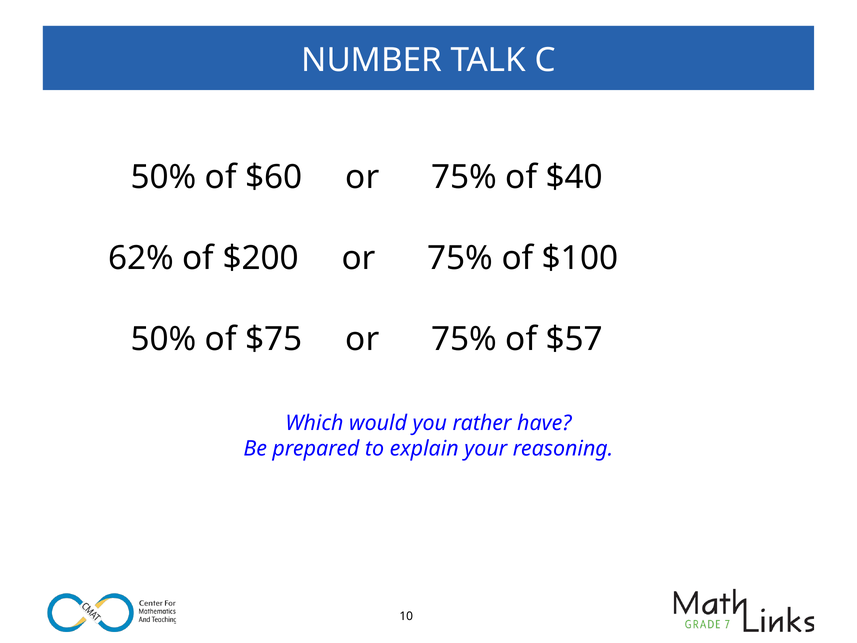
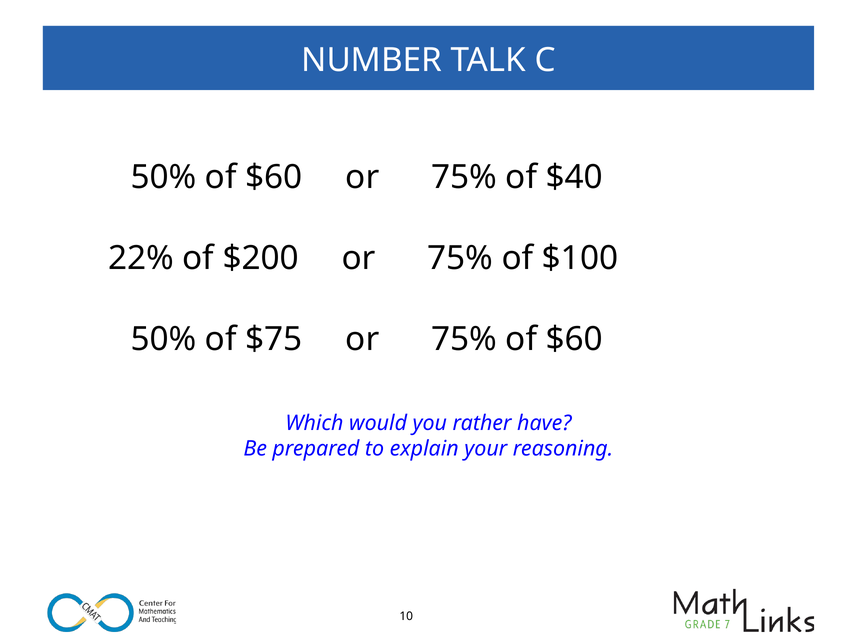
62%: 62% -> 22% (141, 258)
75% of $57: $57 -> $60 (574, 339)
